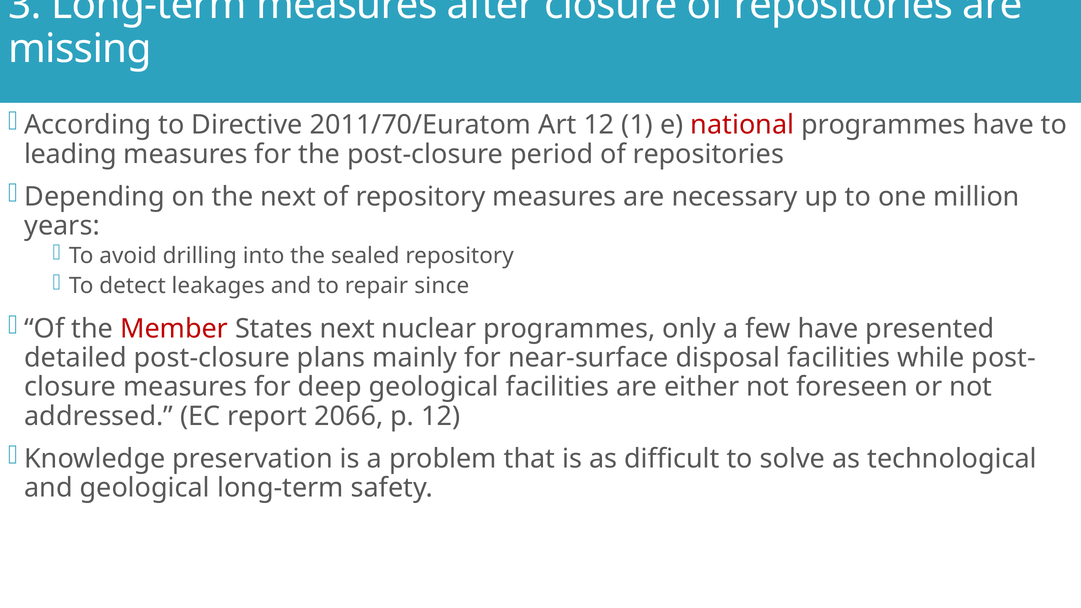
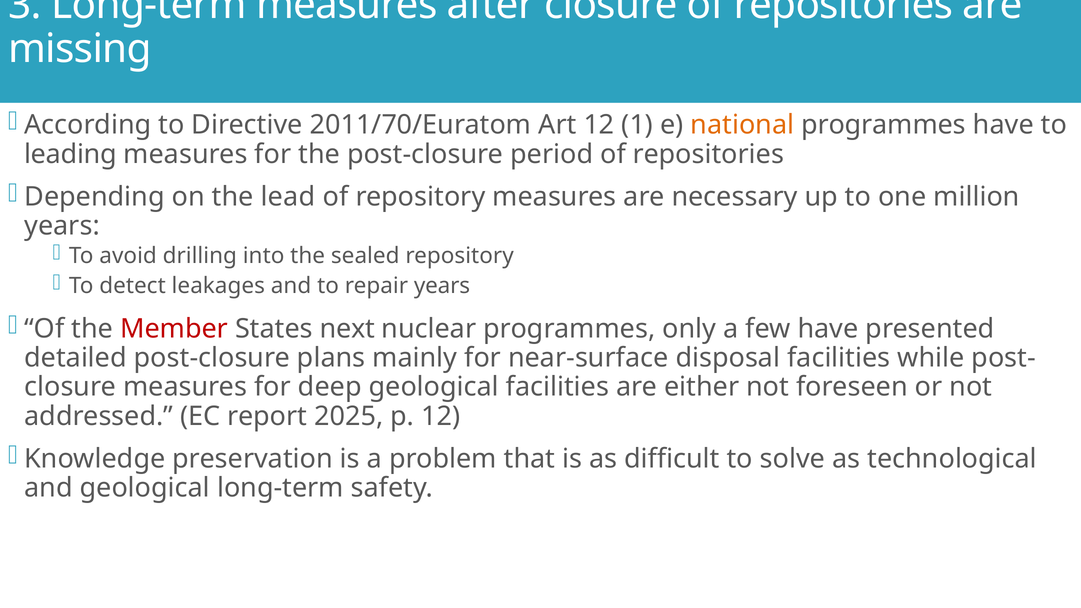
national colour: red -> orange (742, 125)
the next: next -> lead (288, 197)
repair since: since -> years (442, 286)
2066: 2066 -> 2025 (349, 416)
